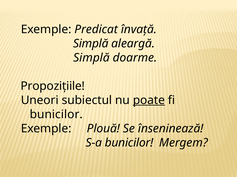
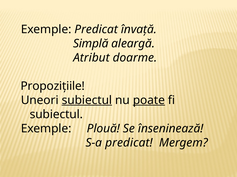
Simplă: Simplă -> Atribut (91, 58)
subiectul underline: none -> present (87, 101)
bunicilor: bunicilor -> subiectul (56, 115)
S-a bunicilor: bunicilor -> predicat (129, 143)
